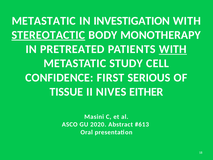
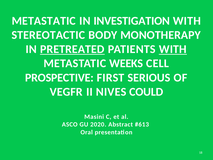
STEREOTACTIC underline: present -> none (48, 35)
PRETREATED underline: none -> present (72, 49)
STUDY: STUDY -> WEEKS (126, 63)
CONFIDENCE: CONFIDENCE -> PROSPECTIVE (59, 78)
TISSUE: TISSUE -> VEGFR (66, 92)
EITHER: EITHER -> COULD (146, 92)
